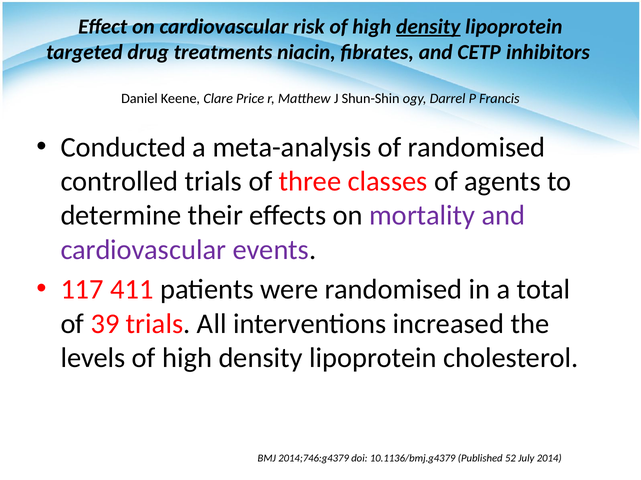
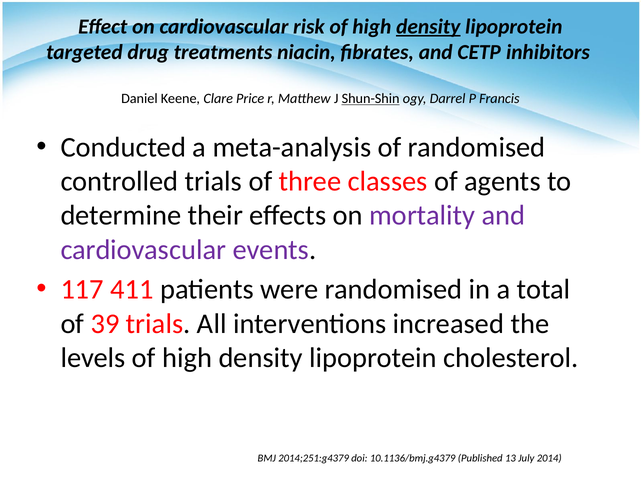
Shun-Shin underline: none -> present (371, 99)
2014;746:g4379: 2014;746:g4379 -> 2014;251:g4379 (314, 459)
52: 52 -> 13 (510, 459)
